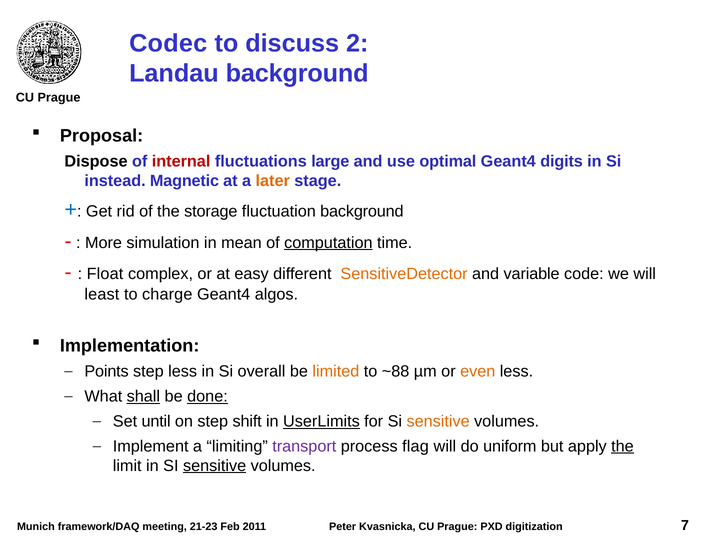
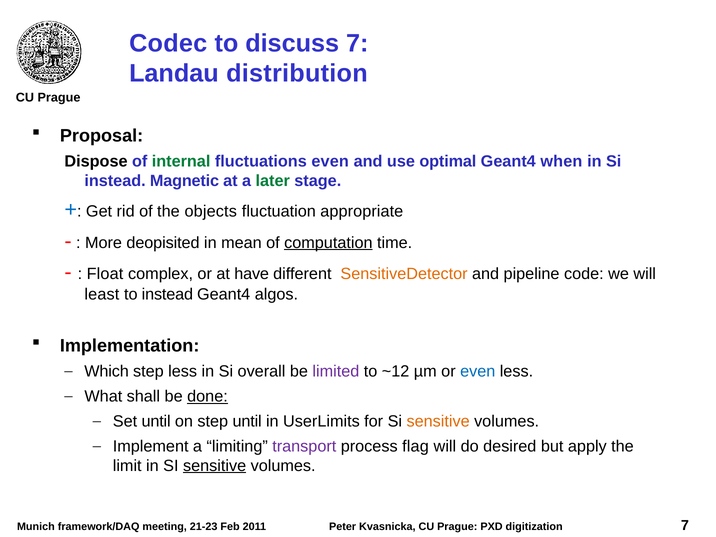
discuss 2: 2 -> 7 (357, 43)
Landau background: background -> distribution (297, 74)
internal colour: red -> green (181, 161)
fluctuations large: large -> even (330, 161)
digits: digits -> when (561, 161)
later colour: orange -> green (273, 181)
storage: storage -> objects (211, 211)
fluctuation background: background -> appropriate (362, 211)
simulation: simulation -> deopisited (163, 243)
easy: easy -> have (252, 274)
variable: variable -> pipeline (532, 274)
to charge: charge -> instead (167, 295)
Points: Points -> Which (107, 371)
limited colour: orange -> purple (336, 371)
~88: ~88 -> ~12 (396, 371)
even colour: orange -> blue (478, 371)
shall underline: present -> none (143, 396)
step shift: shift -> until (247, 421)
UserLimits underline: present -> none (321, 421)
uniform: uniform -> desired (510, 446)
the underline: present -> none (622, 446)
